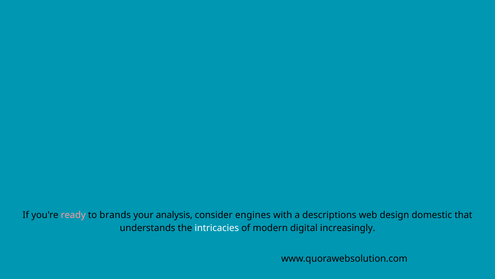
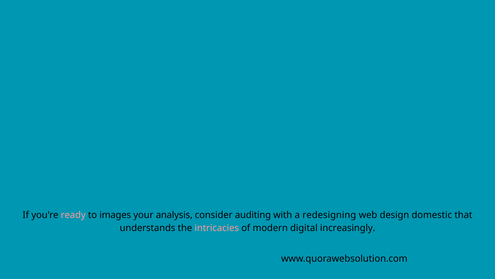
brands: brands -> images (115, 214)
engines: engines -> auditing (253, 214)
descriptions: descriptions -> redesigning (329, 214)
intricacies colour: white -> pink (217, 228)
